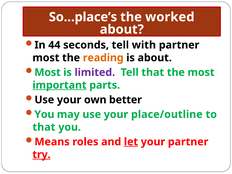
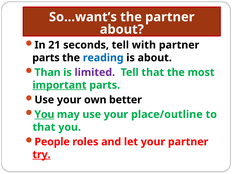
So…place’s: So…place’s -> So…want’s (83, 17)
the worked: worked -> partner (170, 17)
44: 44 -> 21 (54, 45)
most: most -> parts (46, 58)
reading colour: orange -> blue (103, 58)
Most: Most -> Than (48, 72)
You underline: none -> present (44, 114)
Means: Means -> People (52, 142)
let underline: present -> none (131, 142)
